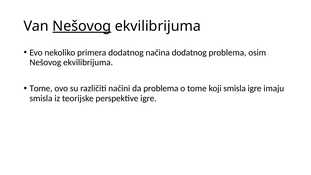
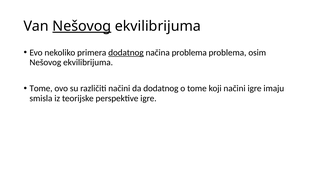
dodatnog underline: none -> present (126, 53)
načina dodatnog: dodatnog -> problema (189, 53)
da problema: problema -> dodatnog (161, 88)
koji smisla: smisla -> načini (235, 88)
